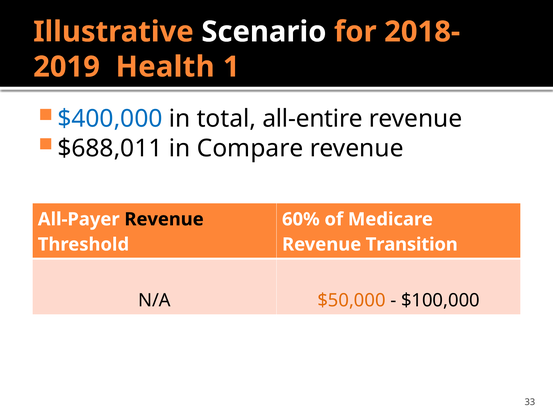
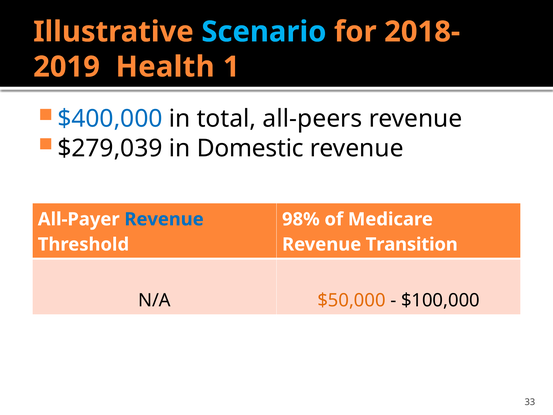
Scenario colour: white -> light blue (264, 32)
all-entire: all-entire -> all-peers (312, 119)
$688,011: $688,011 -> $279,039 (110, 148)
Compare: Compare -> Domestic (250, 148)
Revenue colour: black -> blue (164, 219)
60%: 60% -> 98% (301, 219)
